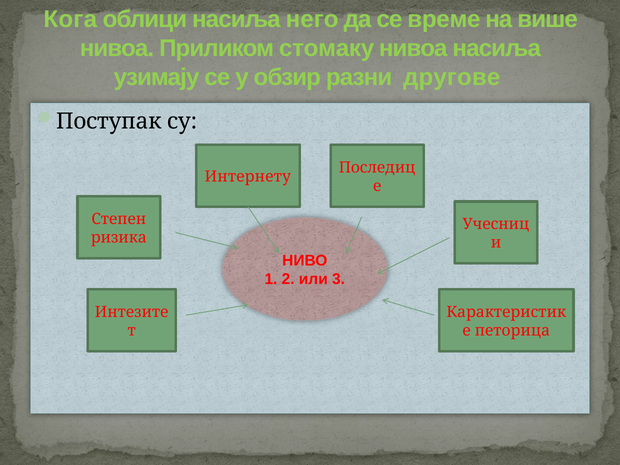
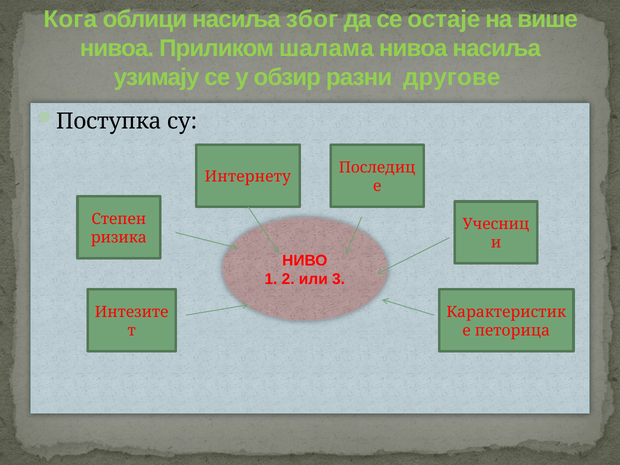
него: него -> због (312, 19)
време: време -> остаје (444, 19)
стомаку: стомаку -> шалама (326, 48)
Поступак: Поступак -> Поступка (109, 121)
